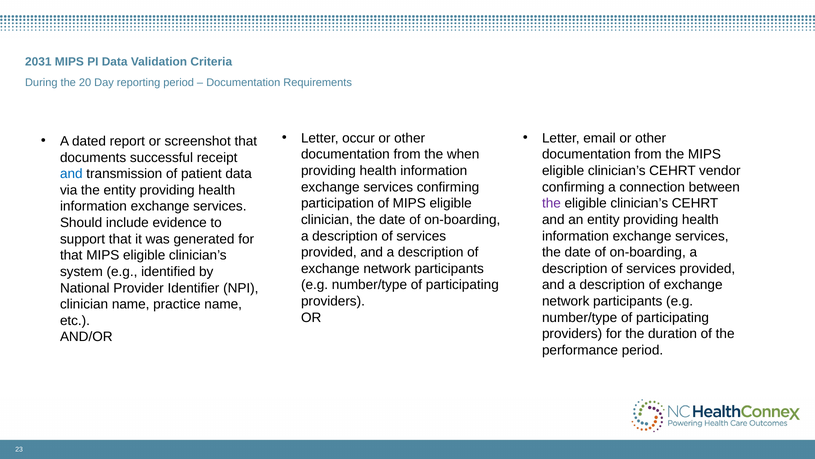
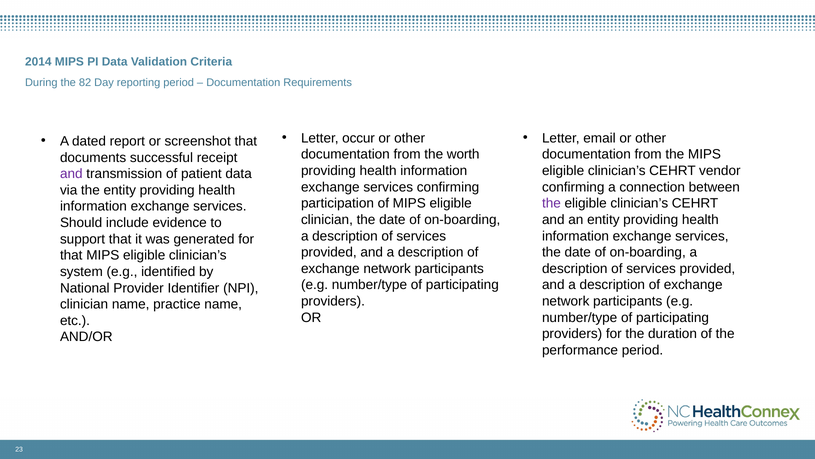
2031: 2031 -> 2014 (38, 62)
20: 20 -> 82 (85, 83)
when: when -> worth (463, 154)
and colour: blue -> purple (71, 174)
